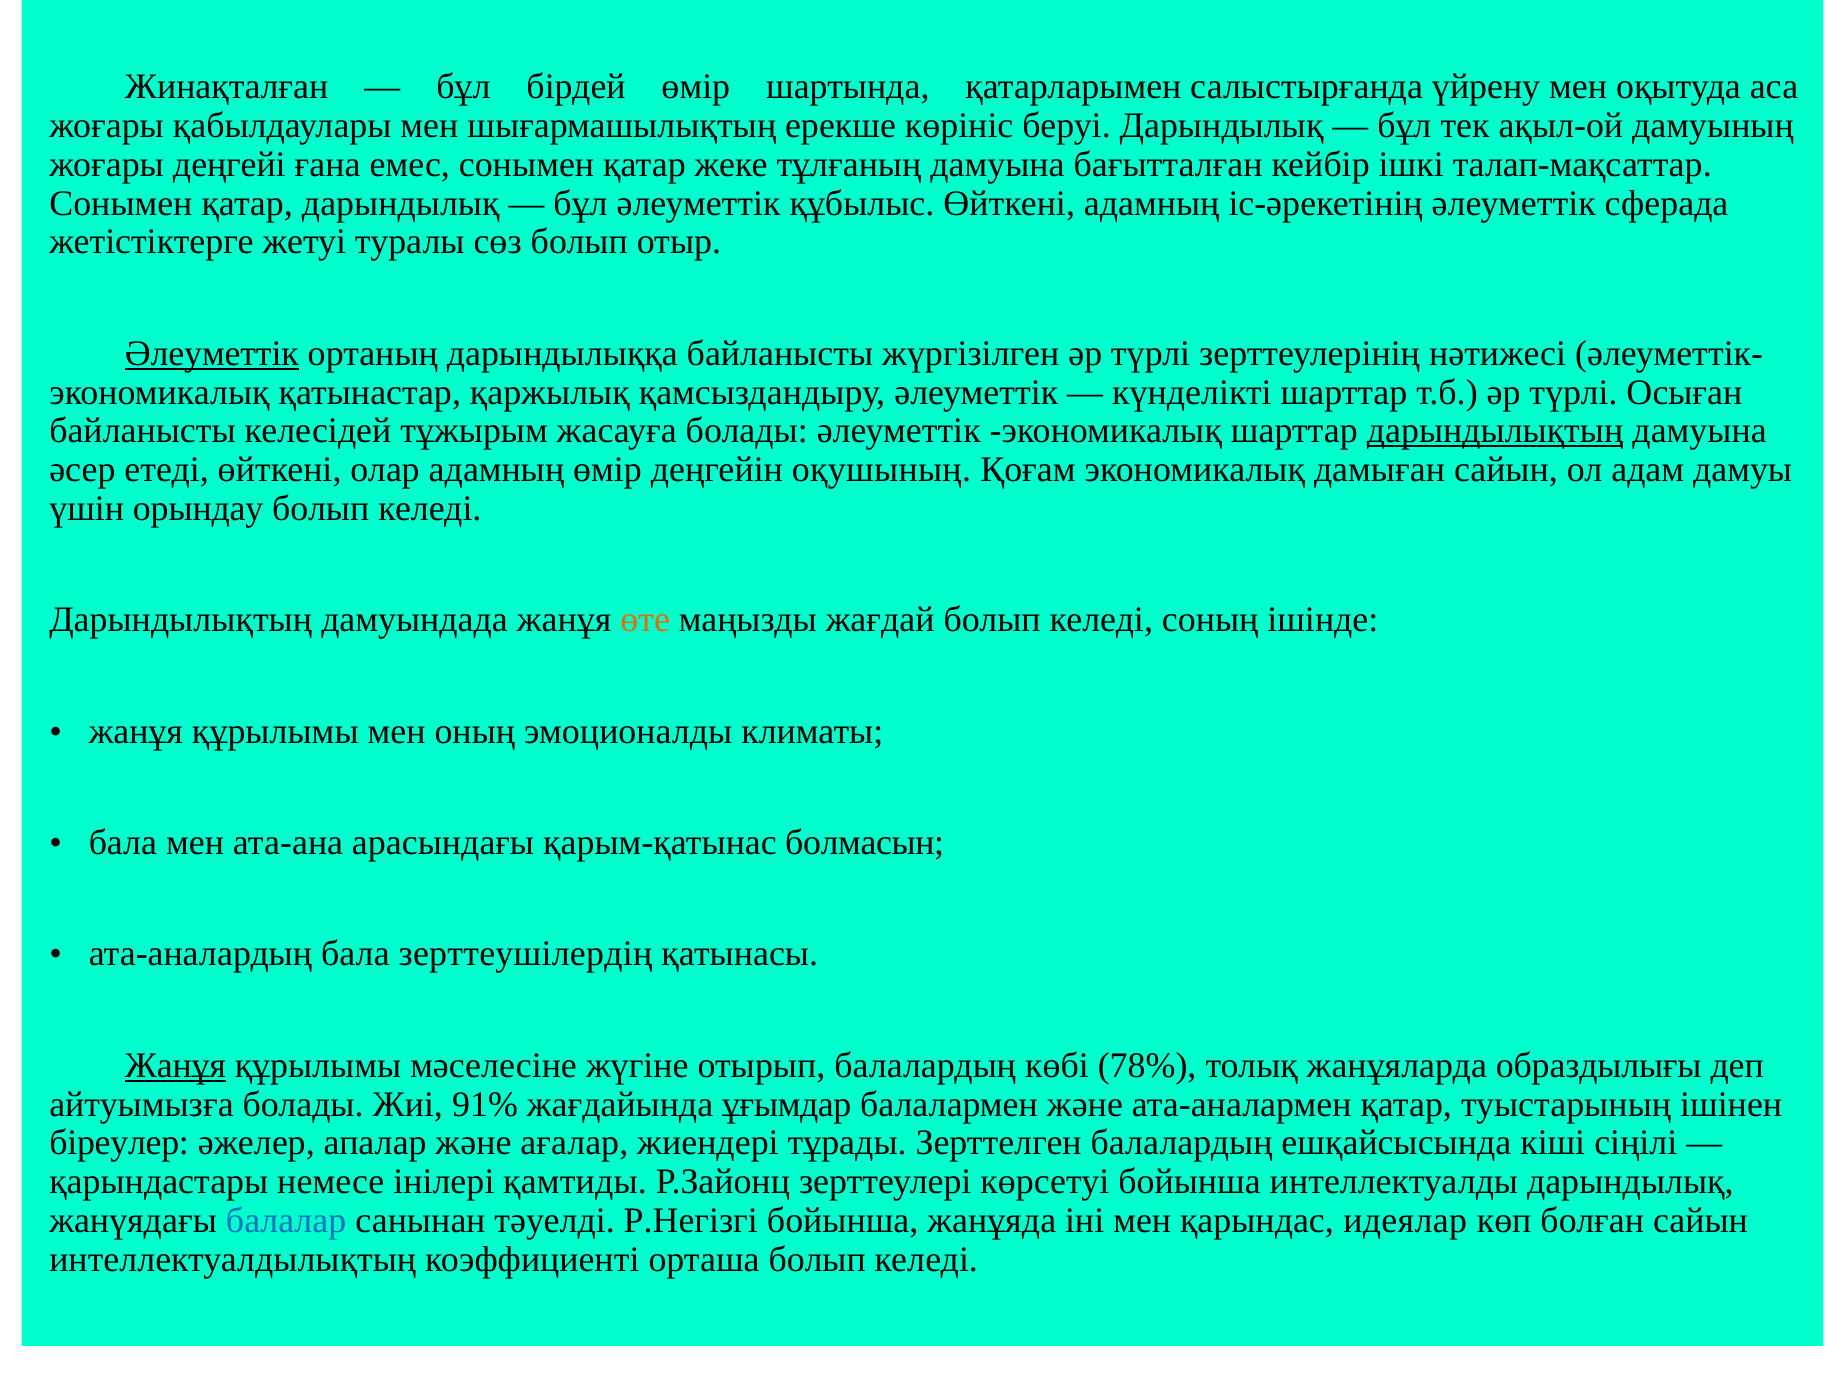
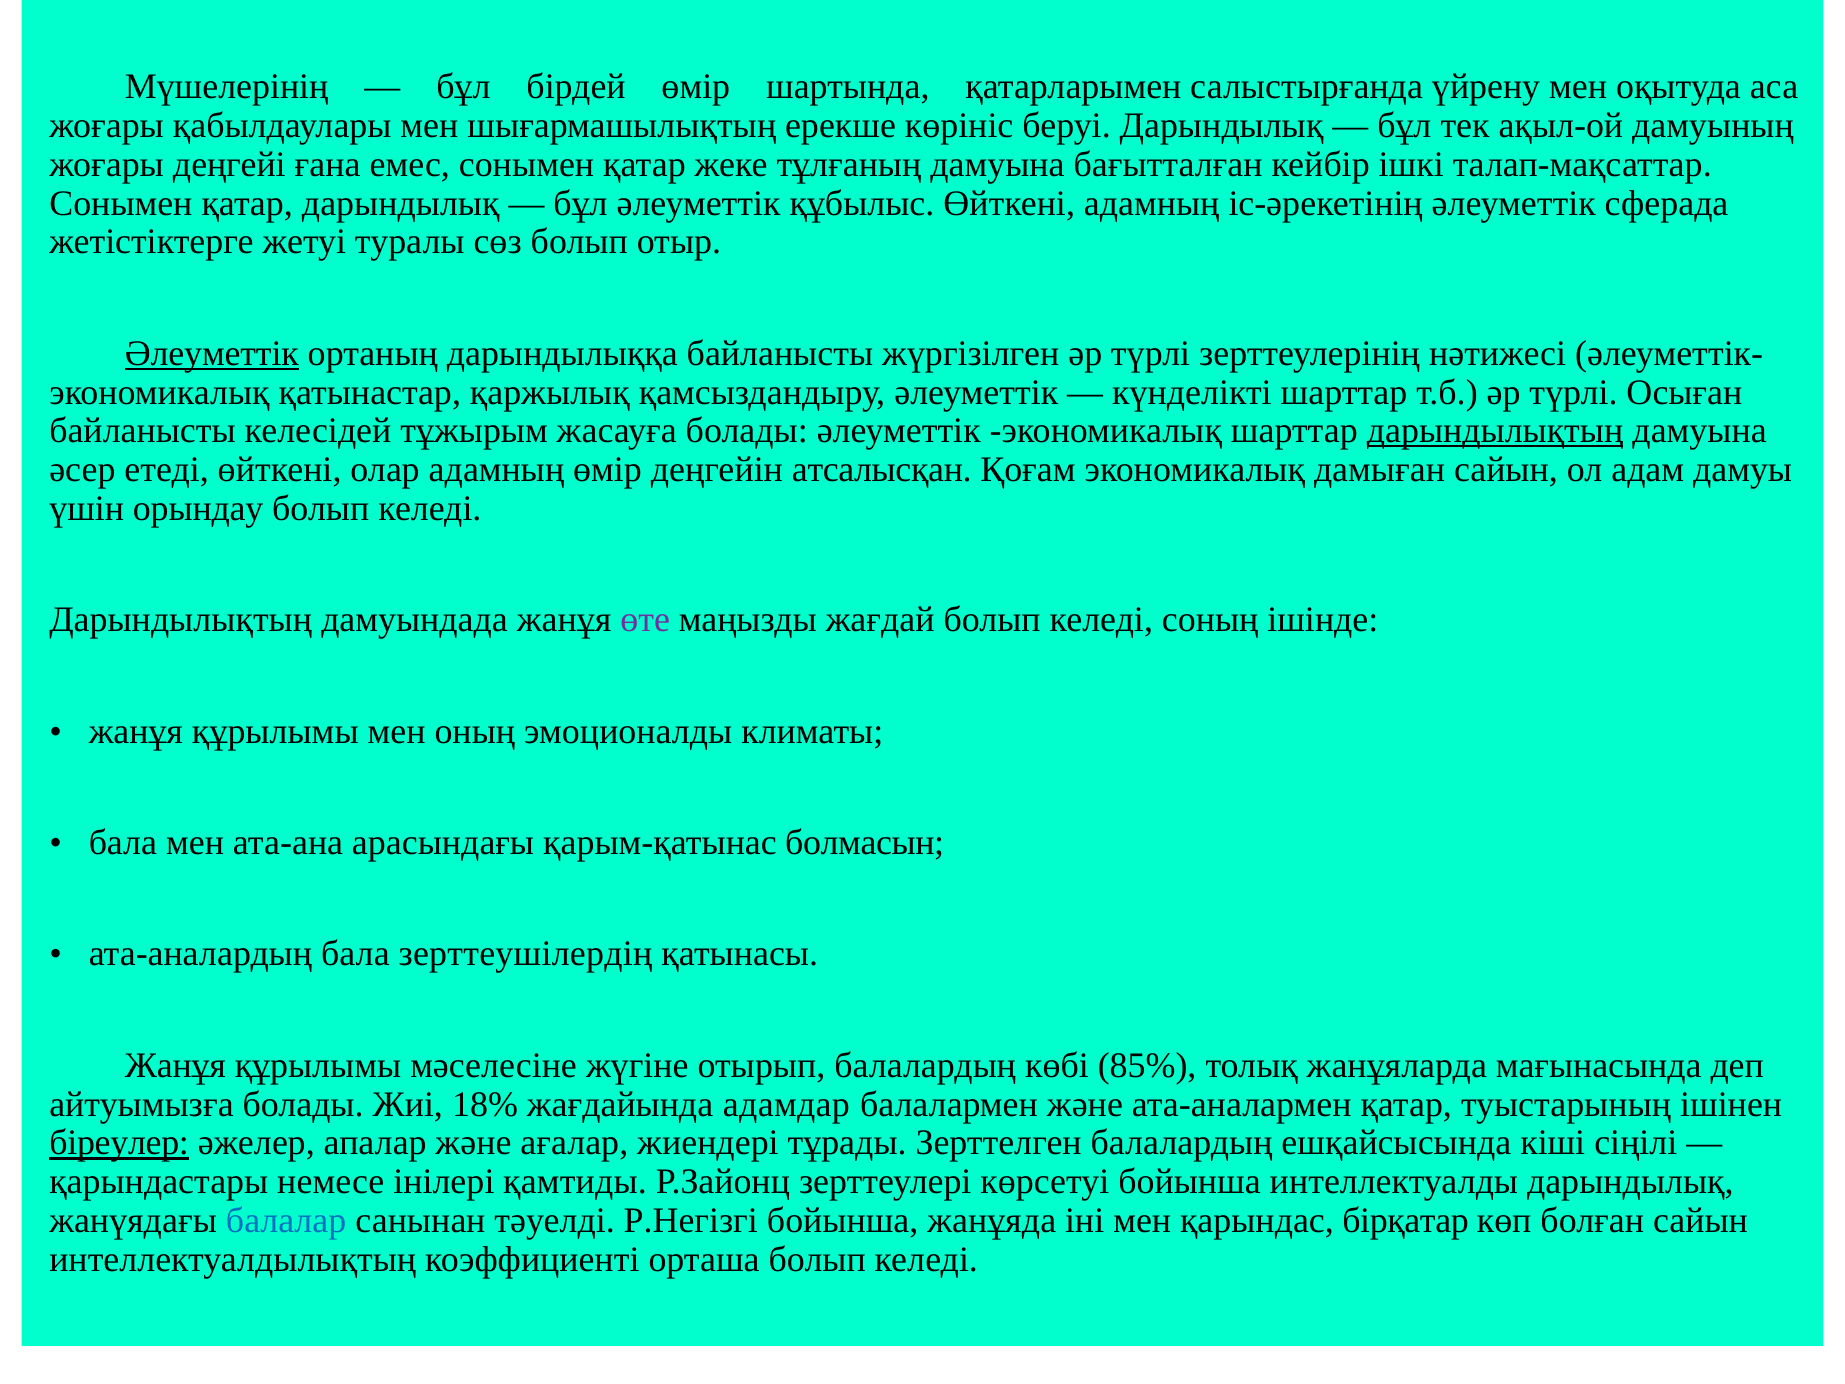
Жинақталған: Жинақталған -> Мүшелерінің (227, 87)
оқушының: оқушының -> атсалысқан (882, 470)
өте colour: orange -> purple (645, 620)
Жанұя underline: present -> none (175, 1065)
78%: 78% -> 85% (1147, 1065)
образдылығы: образдылығы -> мағынасында (1599, 1065)
91%: 91% -> 18% (485, 1104)
ұғымдар: ұғымдар -> адамдар (786, 1104)
біреулер underline: none -> present (119, 1143)
идеялар: идеялар -> бірқатар (1406, 1220)
